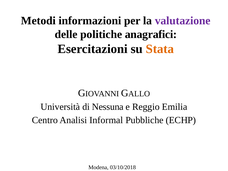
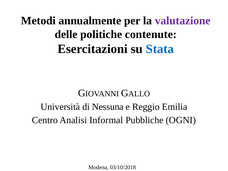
informazioni: informazioni -> annualmente (90, 21)
anagrafici: anagrafici -> contenute (151, 34)
Stata colour: orange -> blue (160, 49)
ECHP: ECHP -> OGNI (181, 120)
